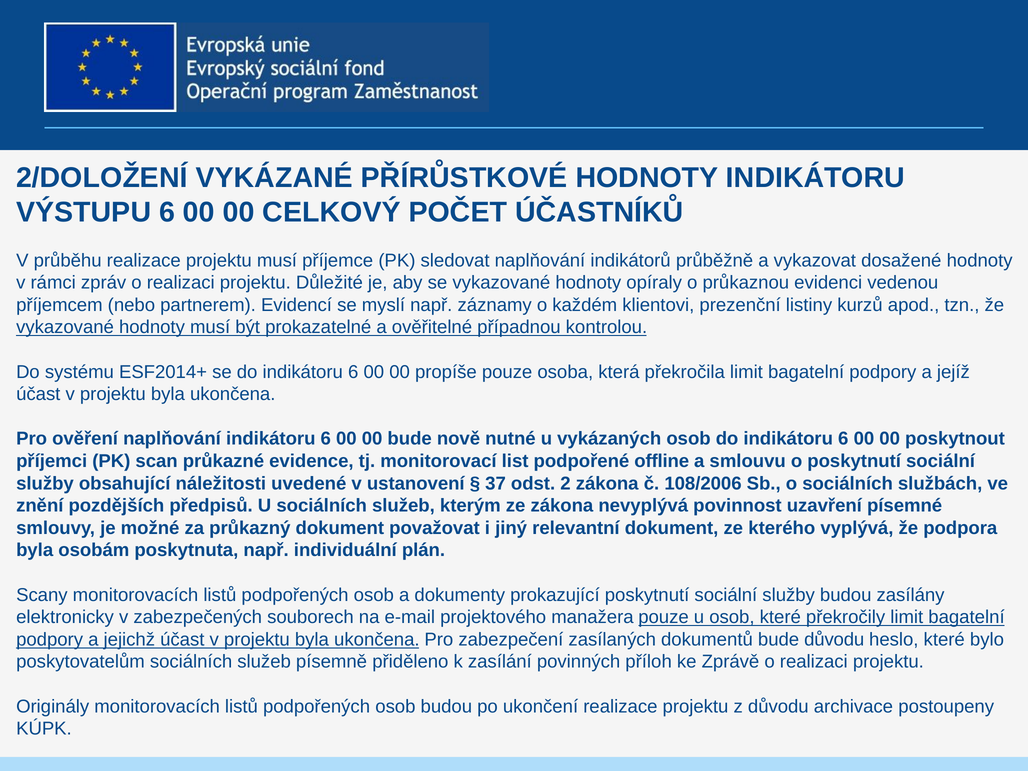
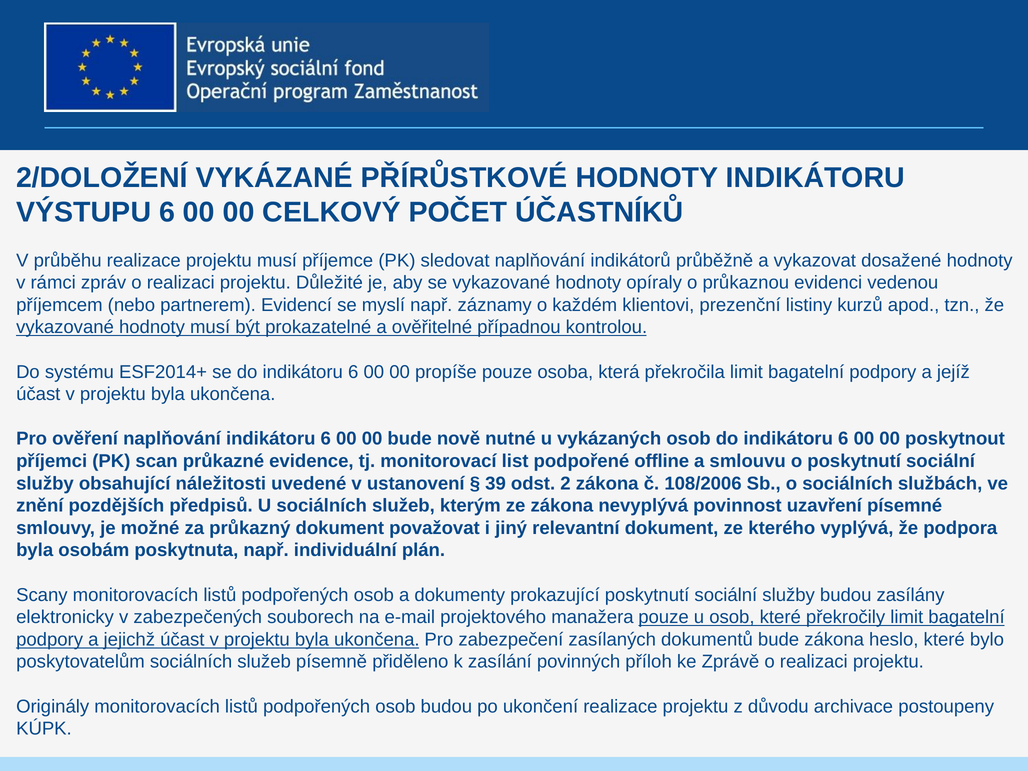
37: 37 -> 39 (496, 483)
bude důvodu: důvodu -> zákona (834, 639)
